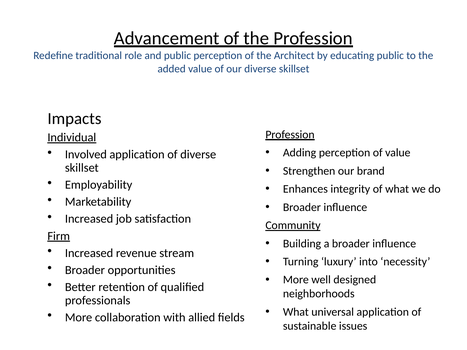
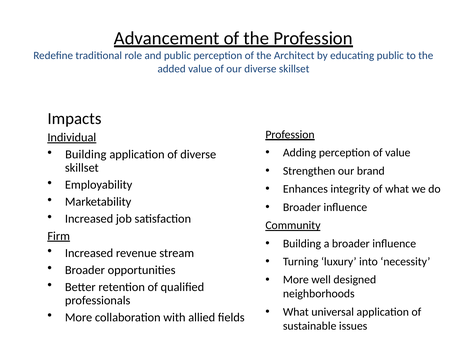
Involved: Involved -> Building (86, 155)
